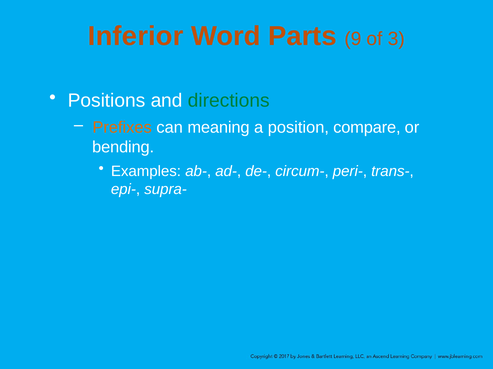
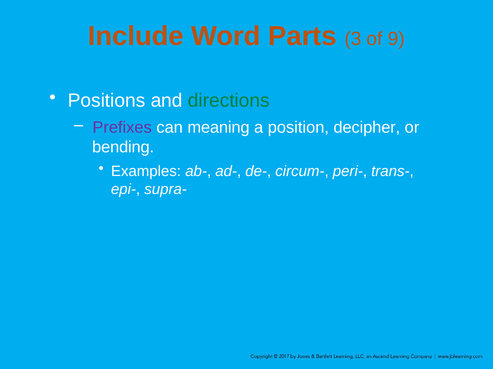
Inferior: Inferior -> Include (136, 36)
9: 9 -> 3 (353, 39)
3: 3 -> 9 (396, 39)
Prefixes colour: orange -> purple (122, 128)
compare: compare -> decipher (367, 128)
